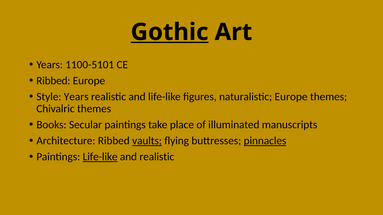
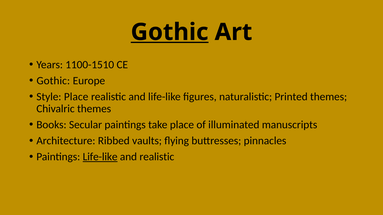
1100-5101: 1100-5101 -> 1100-1510 (90, 65)
Ribbed: Ribbed -> Gothic (53, 81)
Style Years: Years -> Place (76, 97)
naturalistic Europe: Europe -> Printed (291, 97)
vaults underline: present -> none (147, 141)
pinnacles underline: present -> none (265, 141)
